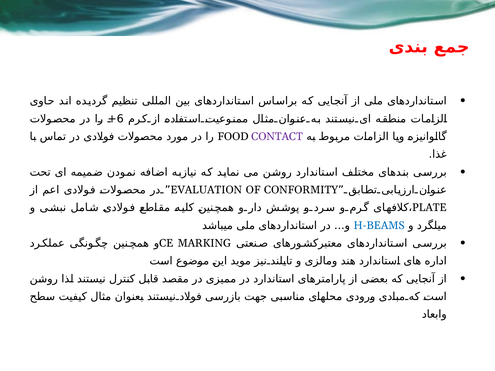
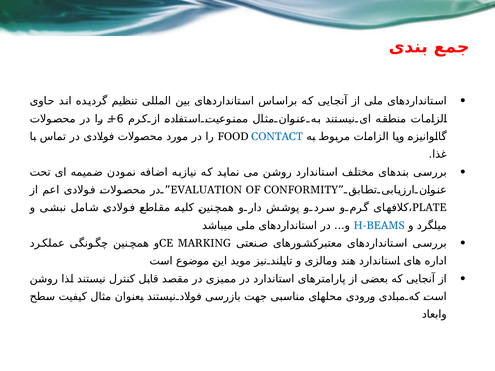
CONTACT colour: purple -> blue (277, 137)
